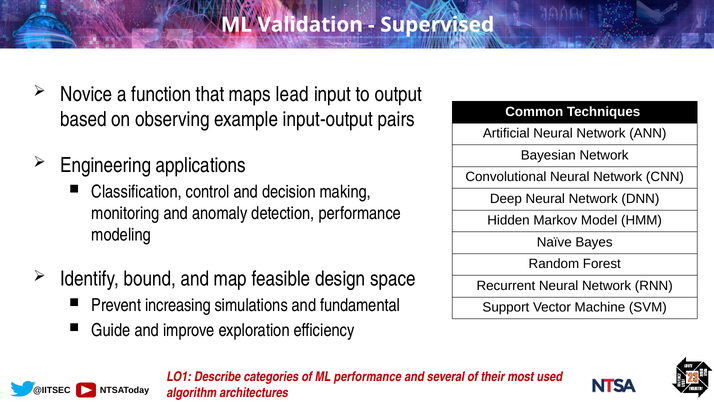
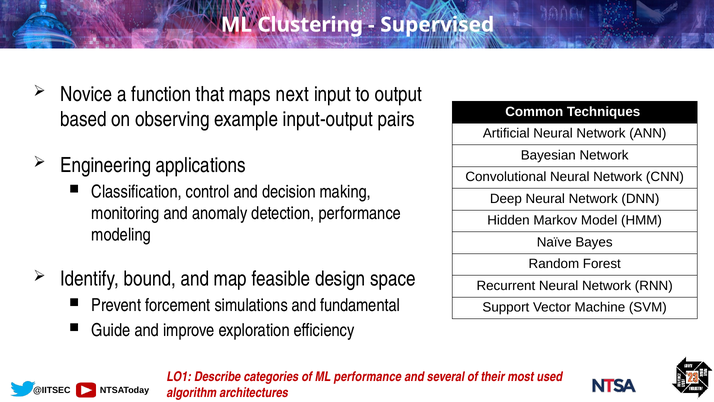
Validation: Validation -> Clustering (310, 25)
lead: lead -> next (292, 94)
increasing: increasing -> forcement (178, 305)
